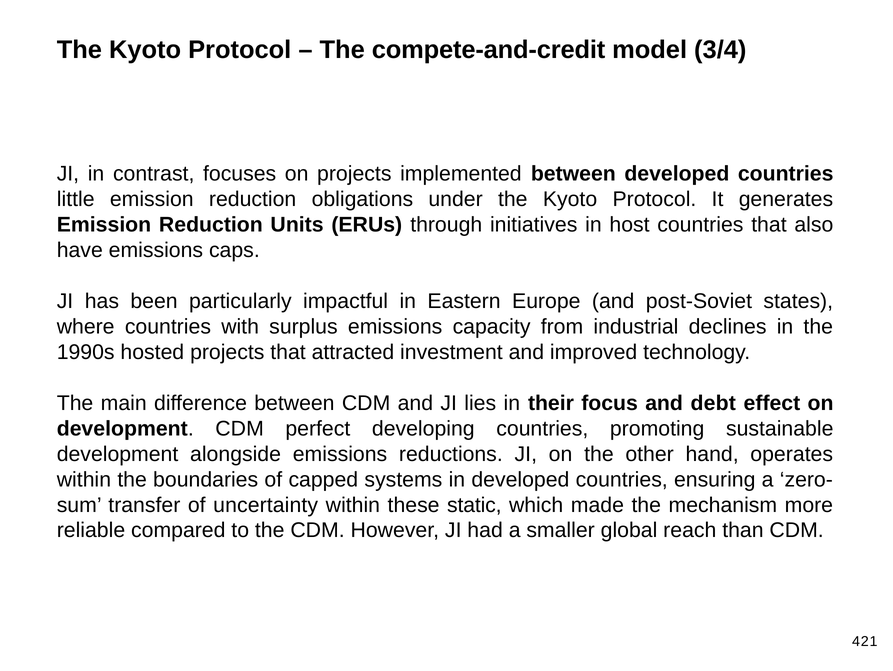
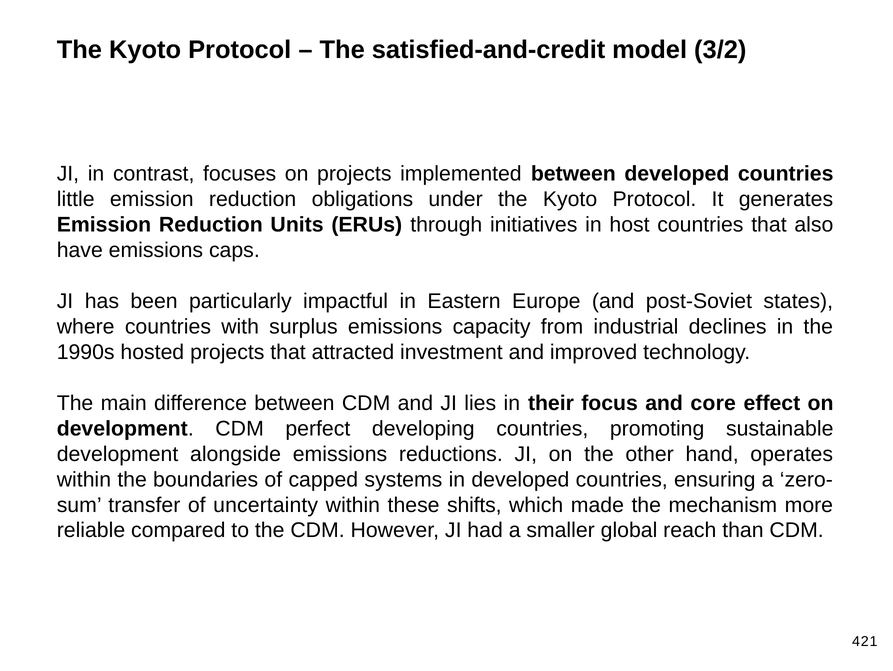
compete-and-credit: compete-and-credit -> satisfied-and-credit (489, 50)
3/4: 3/4 -> 3/2 (720, 50)
debt: debt -> core (713, 403)
static: static -> shifts (474, 505)
